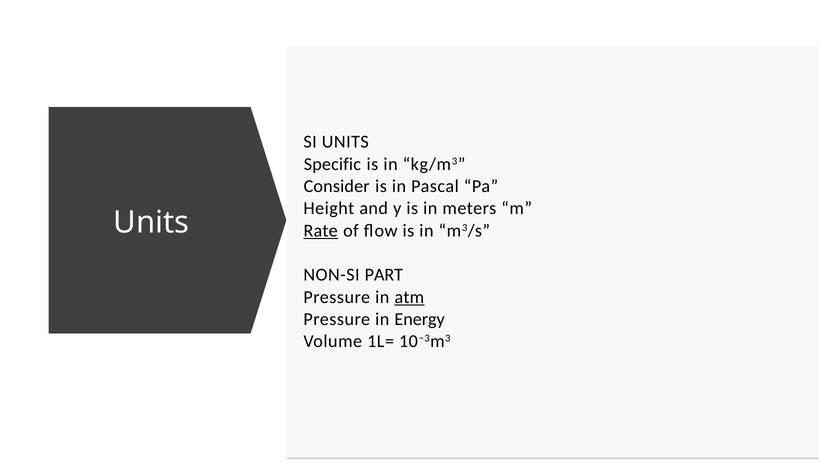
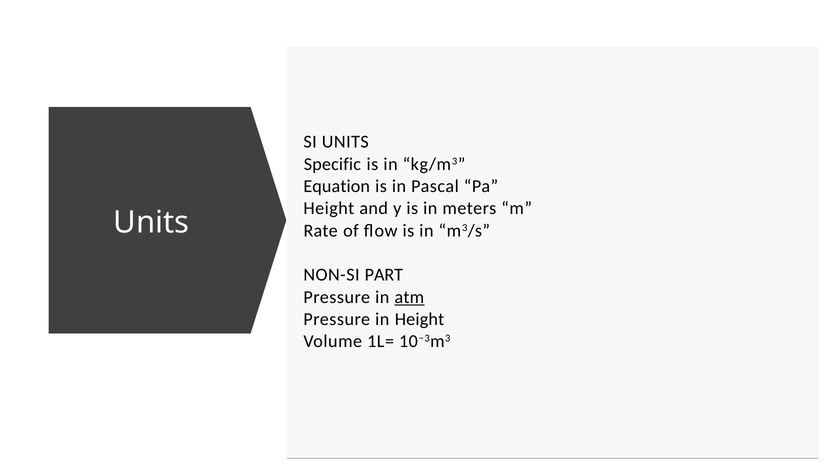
Consider: Consider -> Equation (337, 186)
Rate underline: present -> none (321, 230)
in Energy: Energy -> Height (419, 319)
